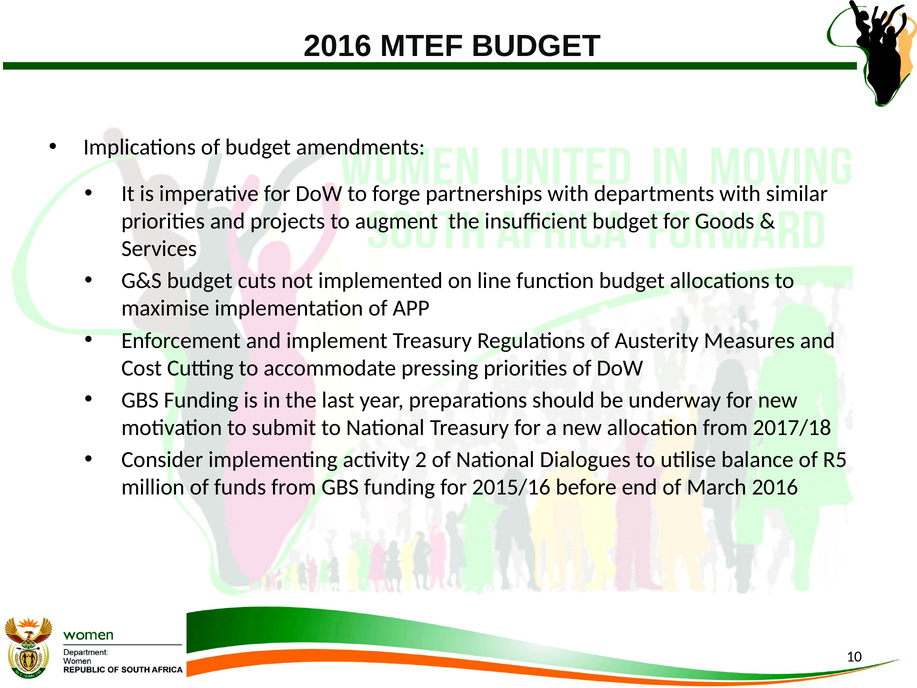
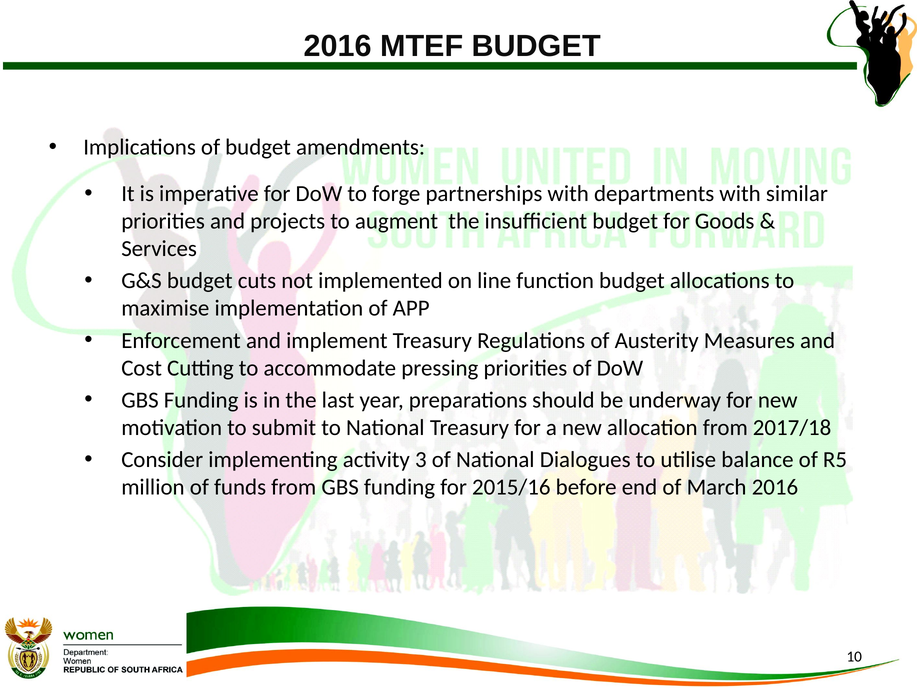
2: 2 -> 3 (421, 460)
